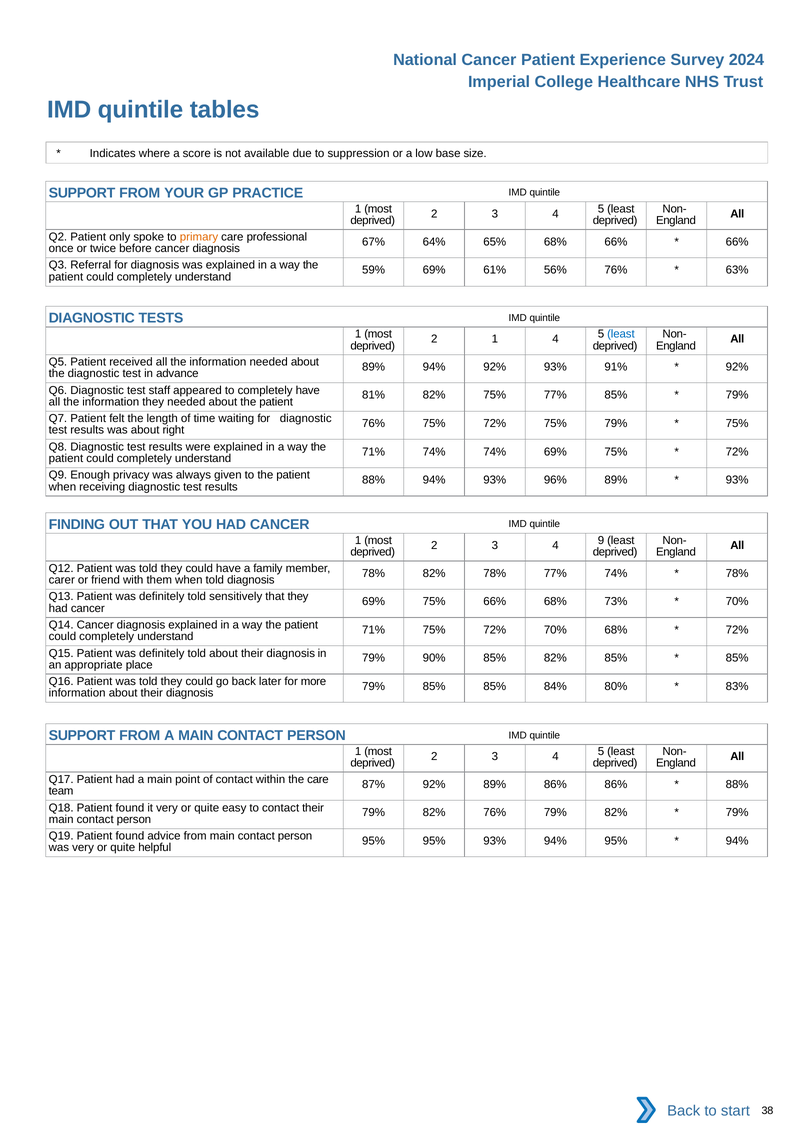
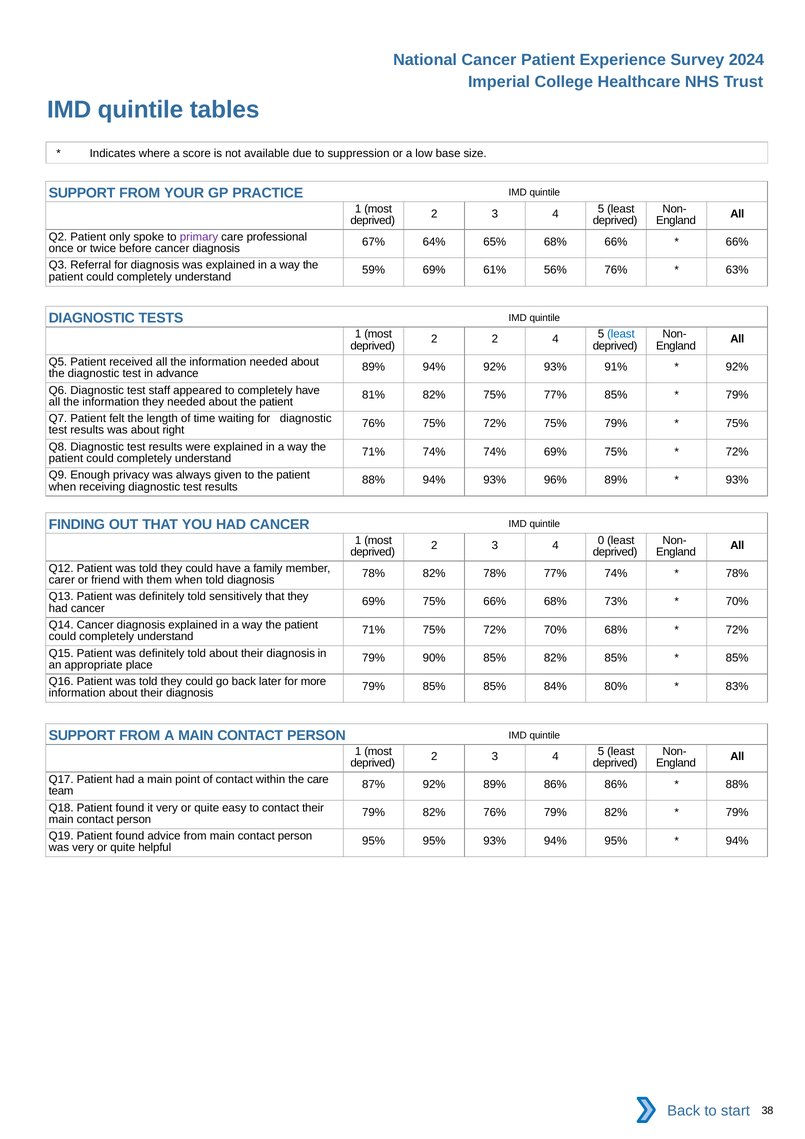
primary colour: orange -> purple (199, 237)
2 1: 1 -> 2 (495, 339)
9: 9 -> 0 (601, 541)
